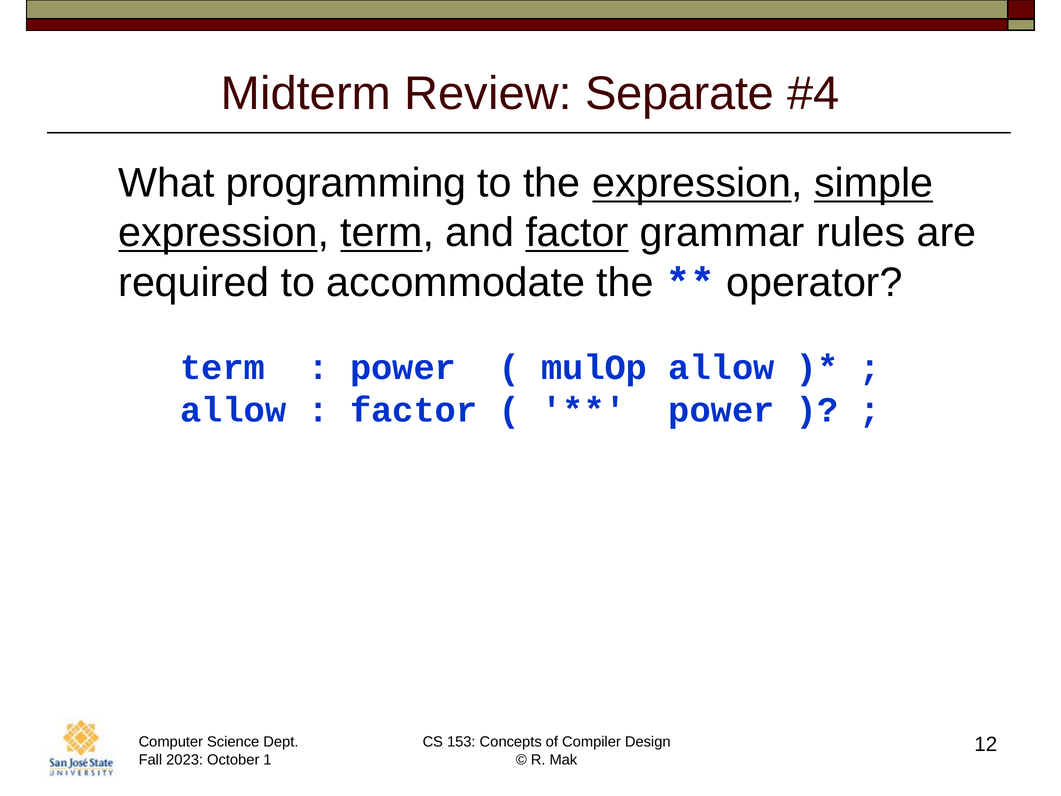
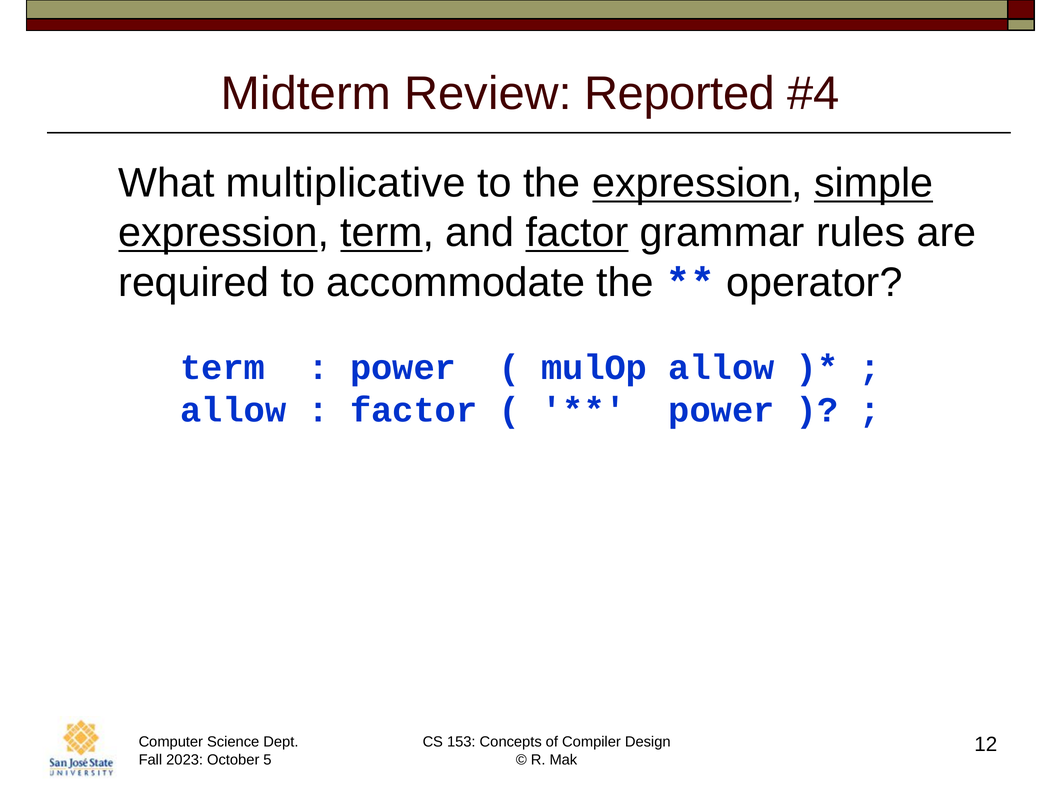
Separate: Separate -> Reported (680, 93)
programming: programming -> multiplicative (346, 183)
1: 1 -> 5 (267, 760)
